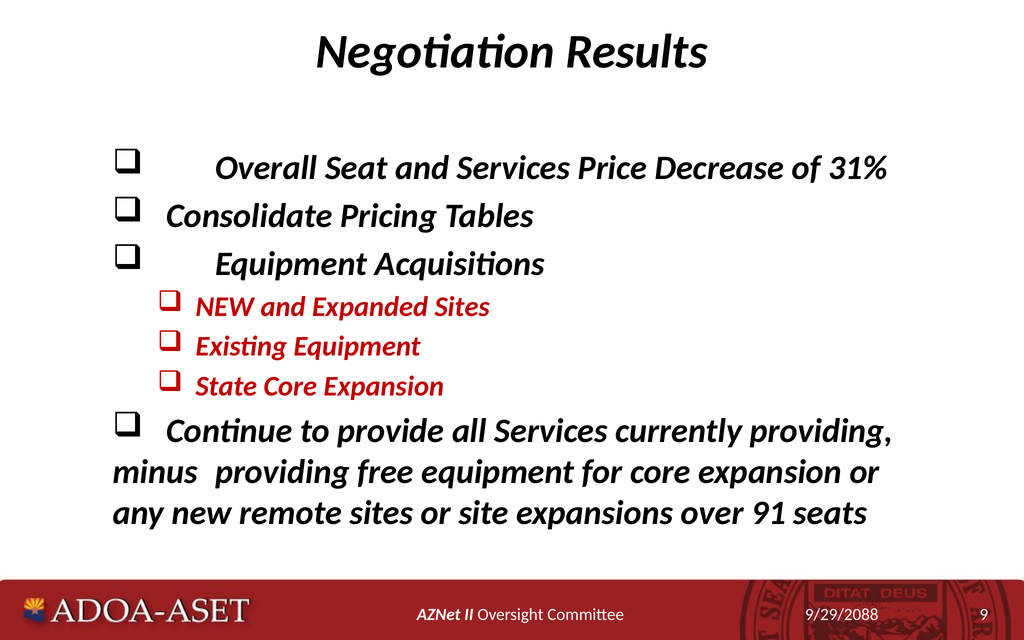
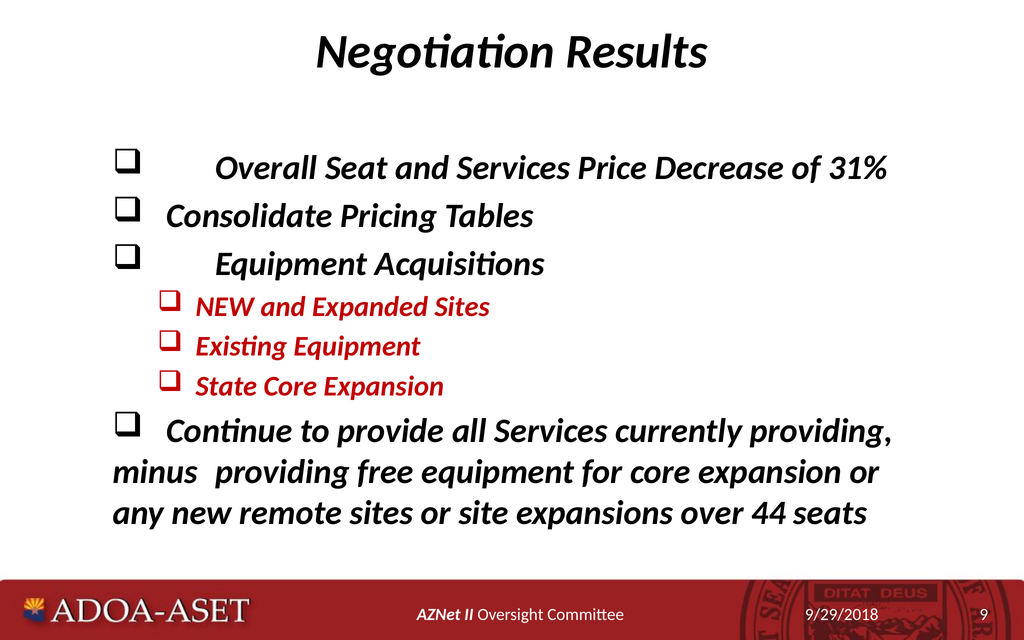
91: 91 -> 44 (769, 513)
9/29/2088: 9/29/2088 -> 9/29/2018 (842, 615)
